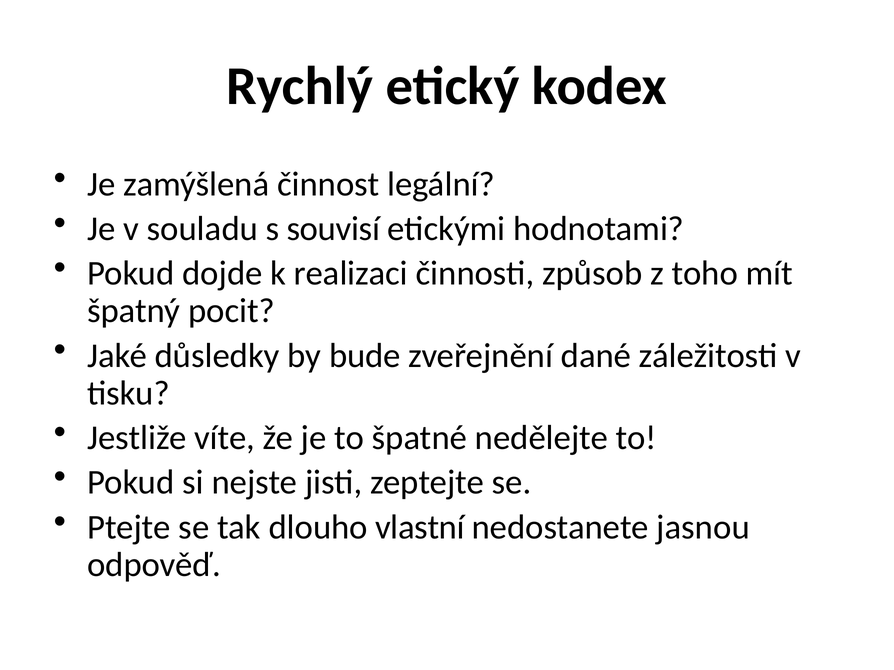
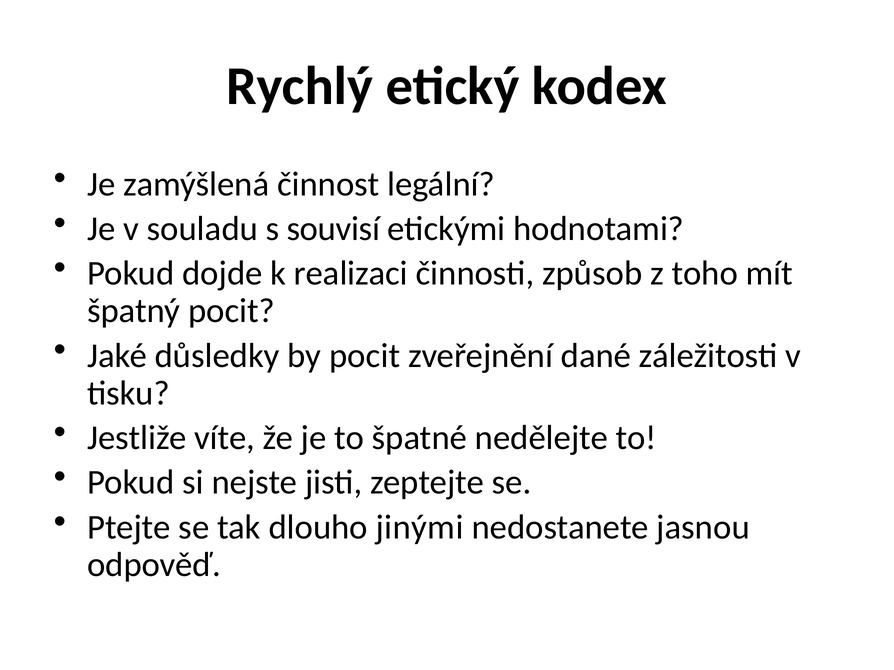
by bude: bude -> pocit (365, 356)
vlastní: vlastní -> jinými (420, 528)
